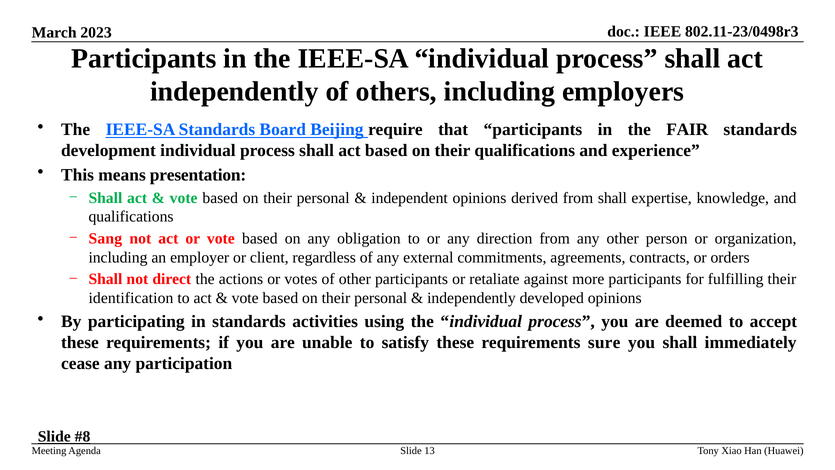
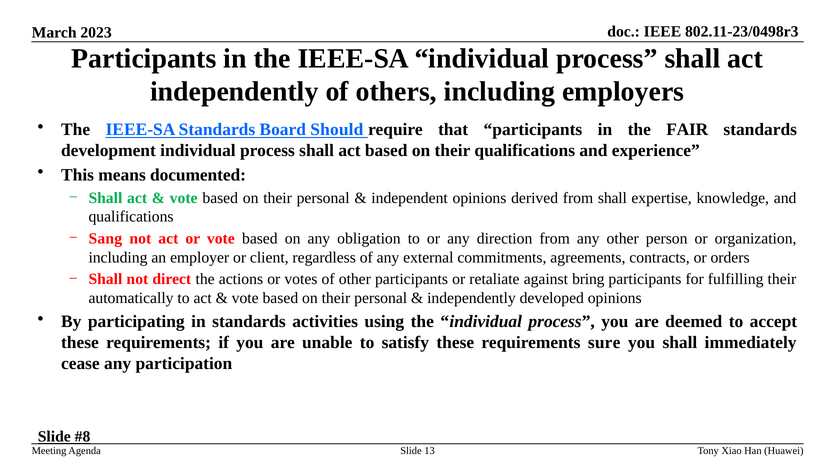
Beijing: Beijing -> Should (337, 130)
presentation: presentation -> documented (198, 175)
more: more -> bring (588, 279)
identification: identification -> automatically (131, 298)
